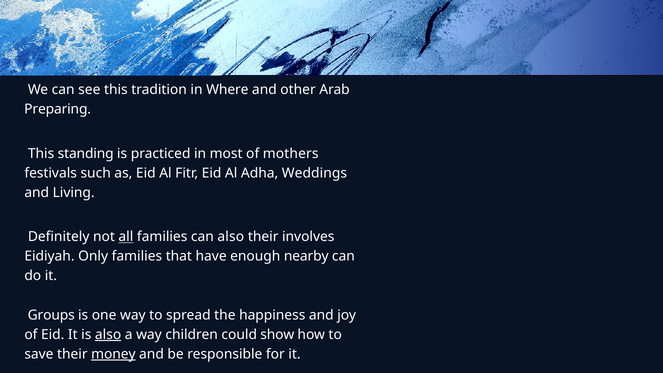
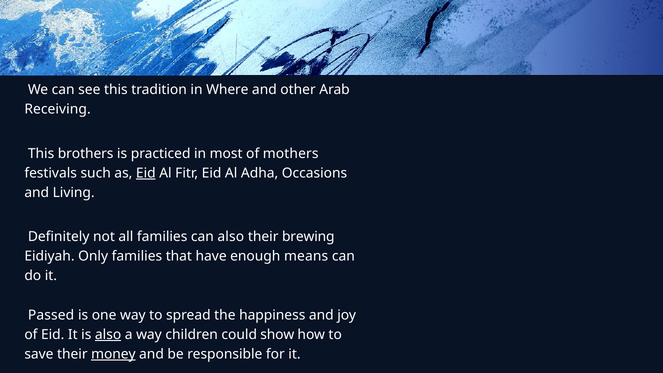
Preparing: Preparing -> Receiving (58, 109)
standing: standing -> brothers (86, 154)
Eid underline: none -> present (146, 173)
Weddings: Weddings -> Occasions (314, 173)
all underline: present -> none (126, 237)
involves: involves -> brewing (308, 237)
nearby: nearby -> means (306, 256)
Groups: Groups -> Passed (51, 315)
